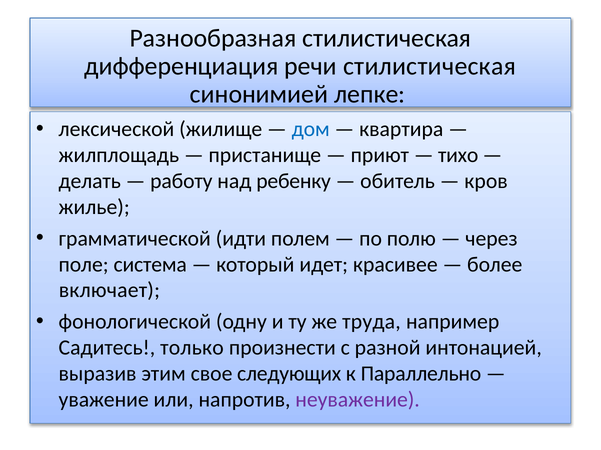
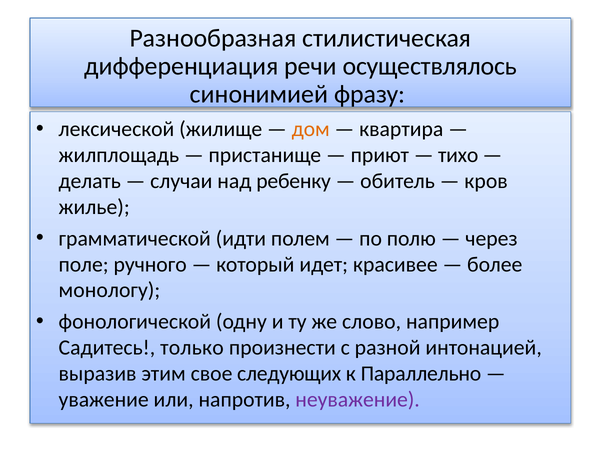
речи стилистическая: стилистическая -> осуществлялось (430, 66)
лепке: лепке -> фразу (370, 94)
дом colour: blue -> orange (311, 129)
работу: работу -> случаи (181, 181)
система: система -> ручного (150, 265)
включает: включает -> монологу (109, 291)
труда: труда -> слово (372, 322)
